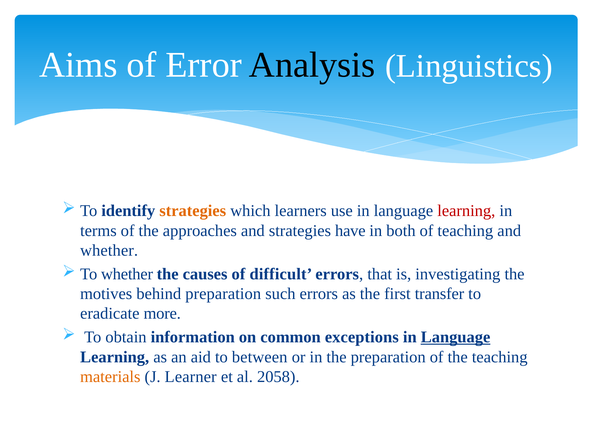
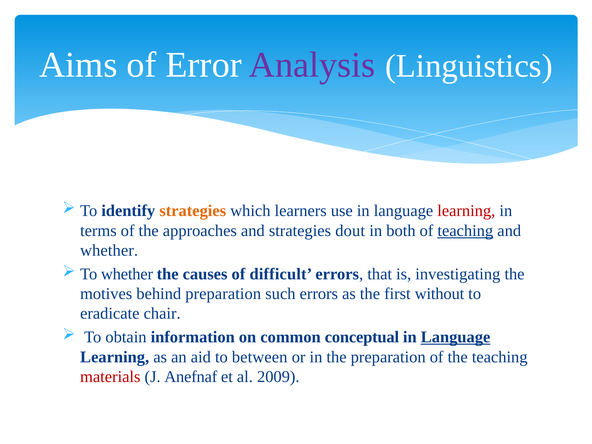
Analysis colour: black -> purple (312, 65)
have: have -> dout (350, 231)
teaching underline: none -> present (465, 231)
transfer: transfer -> without (440, 294)
more: more -> chair (162, 314)
exceptions: exceptions -> conceptual (362, 337)
materials colour: orange -> red (110, 377)
Learner: Learner -> Anefnaf (191, 377)
2058: 2058 -> 2009 (278, 377)
